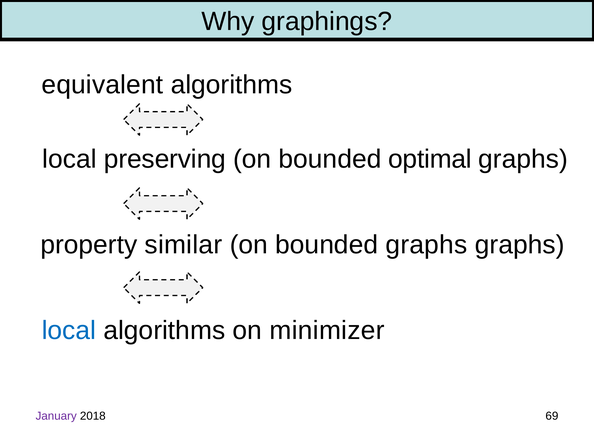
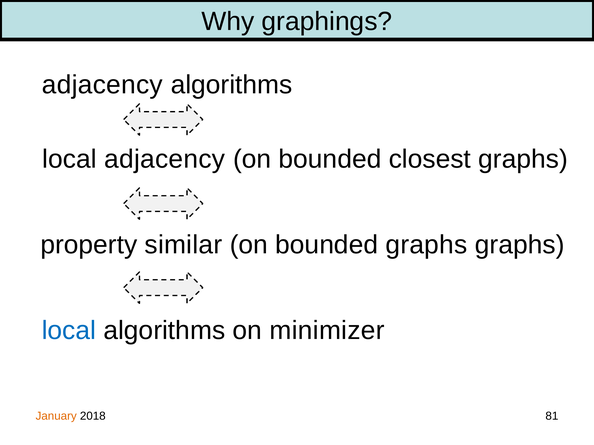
equivalent: equivalent -> adjacency (102, 85)
local preserving: preserving -> adjacency (165, 159)
optimal: optimal -> closest (430, 159)
January colour: purple -> orange (56, 416)
69: 69 -> 81 (552, 416)
